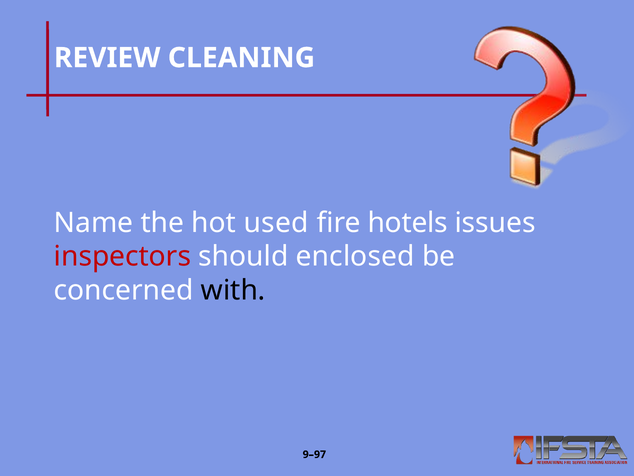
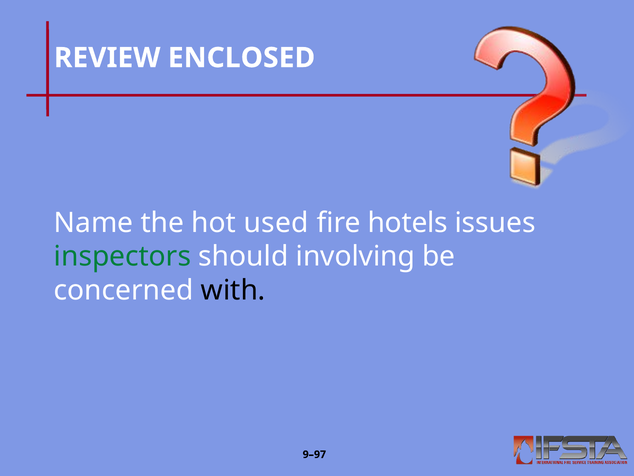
CLEANING: CLEANING -> ENCLOSED (241, 58)
inspectors colour: red -> green (122, 256)
enclosed: enclosed -> involving (355, 256)
